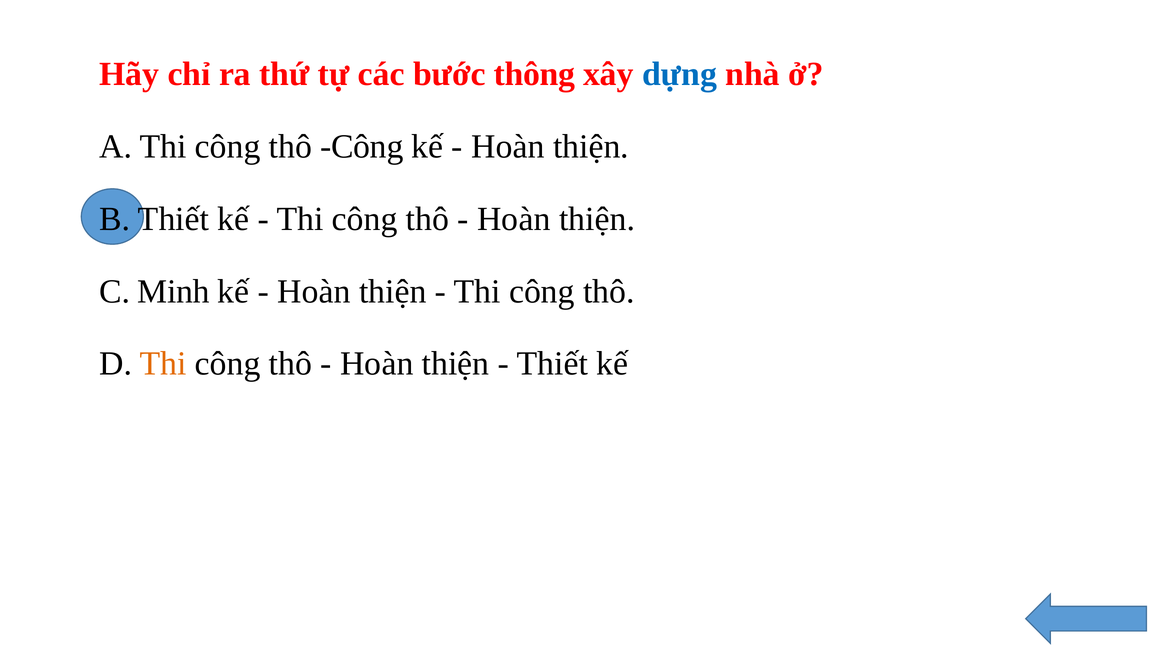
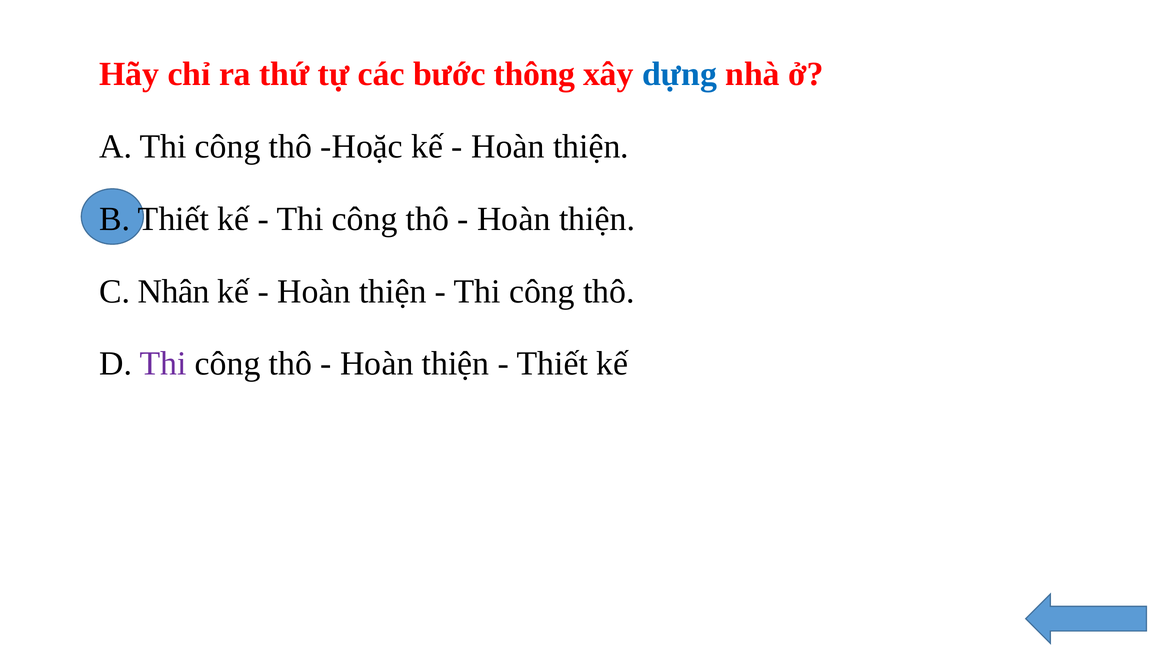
thô Công: Công -> Hoặc (362, 147)
Minh: Minh -> Nhân (174, 291)
Thi colour: orange -> purple (163, 364)
